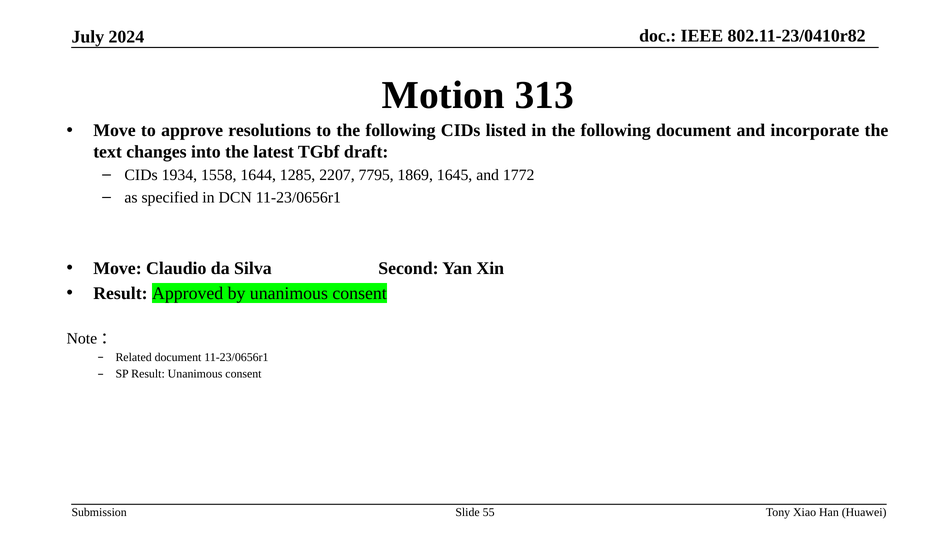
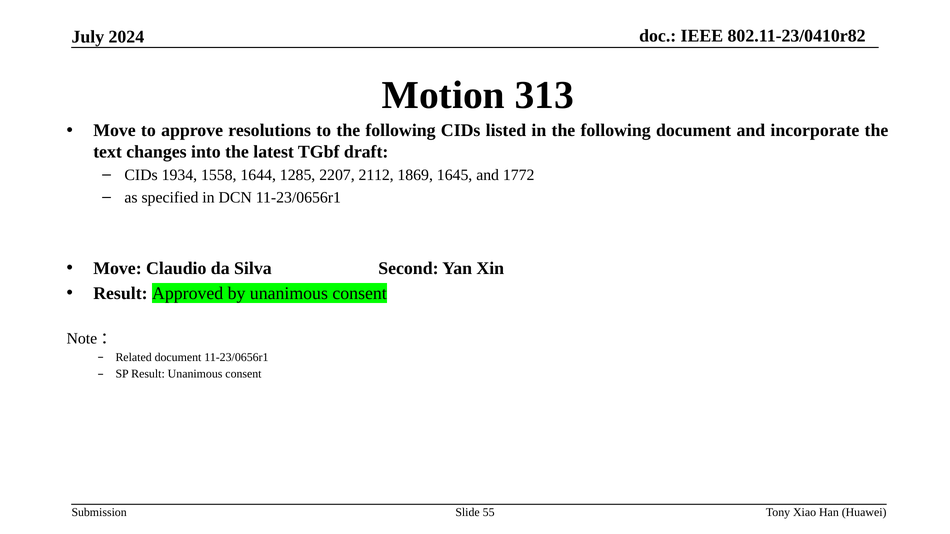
7795: 7795 -> 2112 (376, 175)
